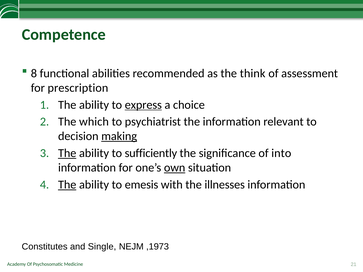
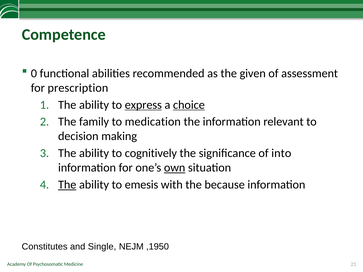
8: 8 -> 0 (34, 73)
think: think -> given (253, 73)
choice underline: none -> present (189, 105)
which: which -> family (94, 122)
psychiatrist: psychiatrist -> medication (153, 122)
making underline: present -> none (119, 136)
The underline: present -> none (67, 153)
sufficiently: sufficiently -> cognitively (151, 153)
illnesses: illnesses -> because (225, 185)
,1973: ,1973 -> ,1950 (158, 247)
